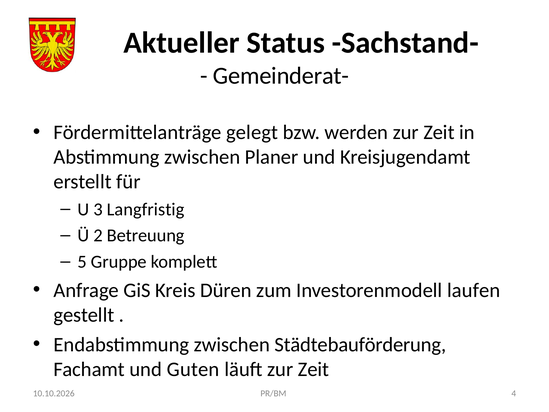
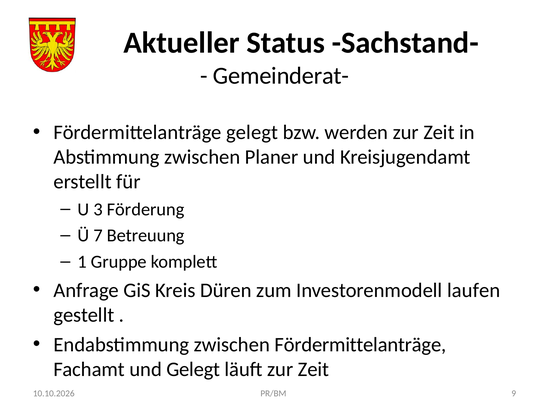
Langfristig: Langfristig -> Förderung (146, 209)
2: 2 -> 7 (98, 235)
5: 5 -> 1 (82, 262)
zwischen Städtebauförderung: Städtebauförderung -> Fördermittelanträge (360, 344)
und Guten: Guten -> Gelegt (193, 369)
4: 4 -> 9 (514, 393)
